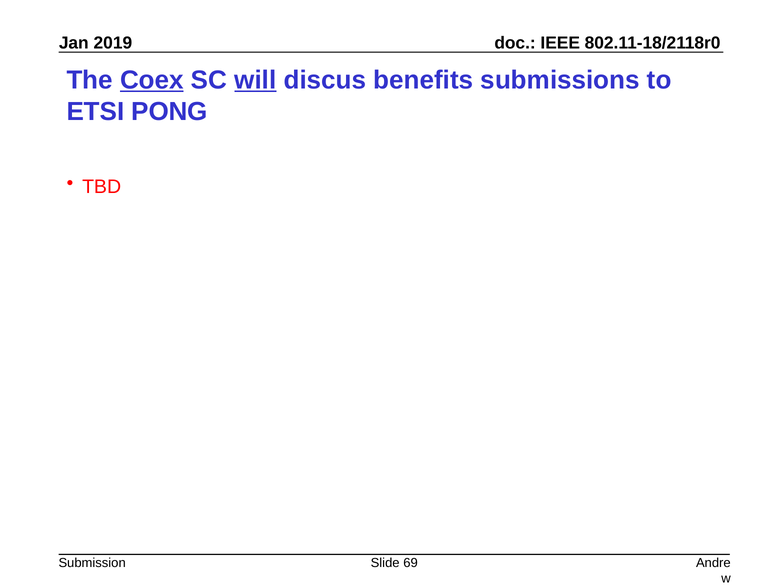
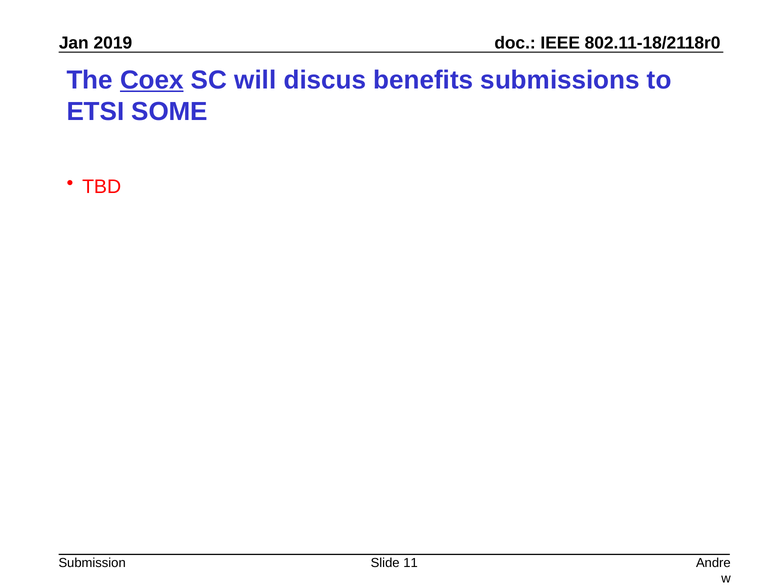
will underline: present -> none (255, 80)
PONG: PONG -> SOME (169, 111)
69: 69 -> 11 (411, 562)
